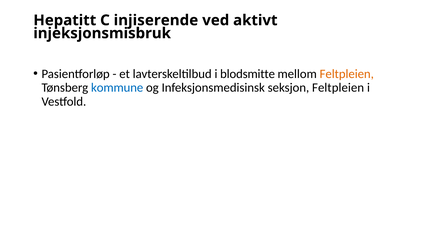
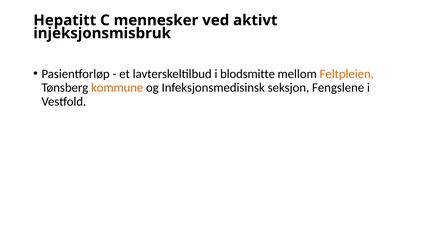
injiserende: injiserende -> mennesker (156, 20)
kommune colour: blue -> orange (117, 88)
seksjon Feltpleien: Feltpleien -> Fengslene (338, 88)
